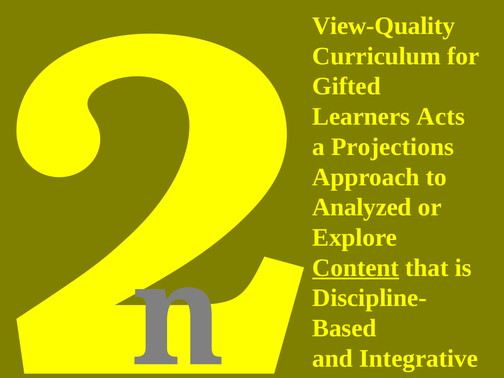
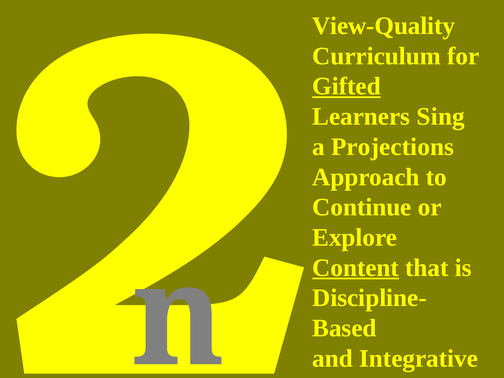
Gifted underline: none -> present (346, 86)
Acts: Acts -> Sing (441, 117)
Analyzed: Analyzed -> Continue (362, 207)
